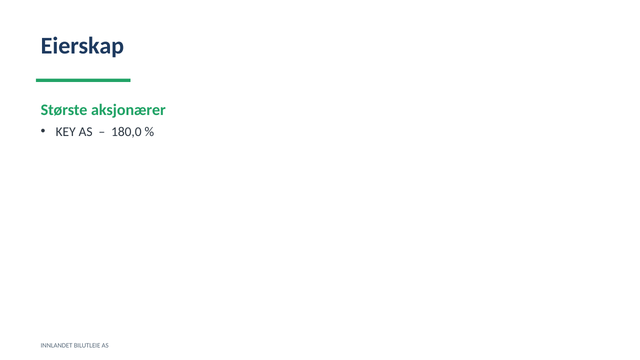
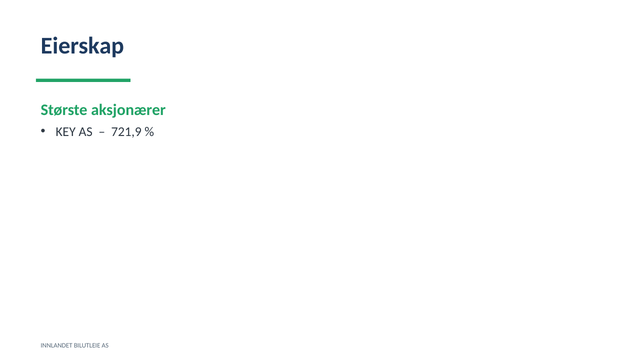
180,0: 180,0 -> 721,9 (126, 132)
